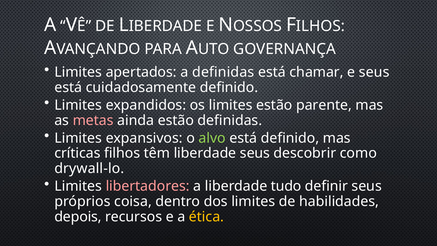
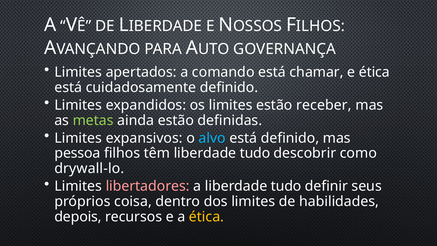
a definidas: definidas -> comando (223, 72)
e seus: seus -> ética (374, 72)
parente: parente -> receber (324, 105)
metas colour: pink -> light green (93, 120)
alvo colour: light green -> light blue (212, 138)
críticas: críticas -> pessoa (77, 153)
têm liberdade seus: seus -> tudo (255, 153)
